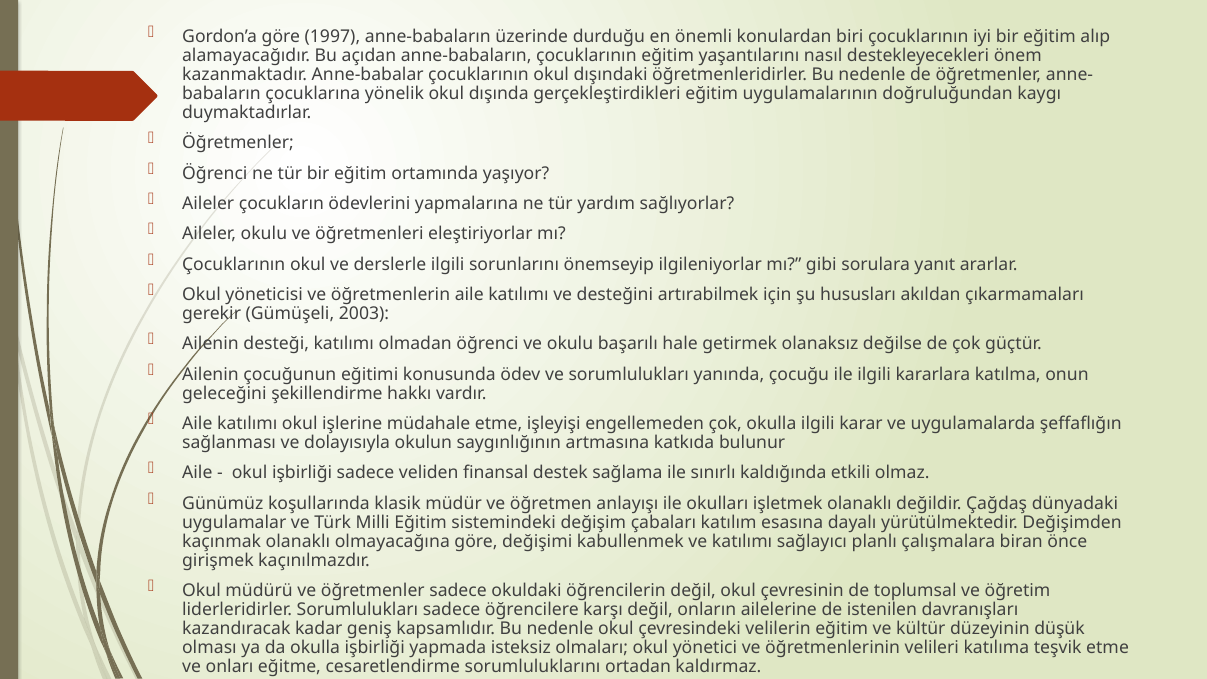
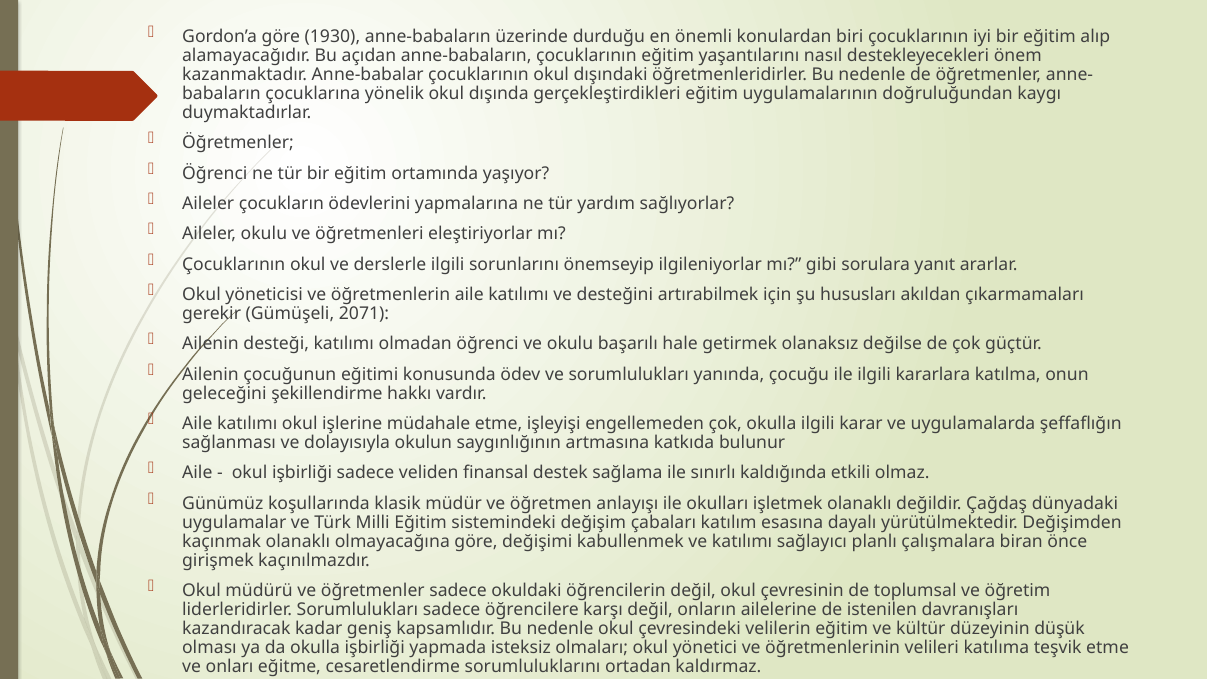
1997: 1997 -> 1930 (332, 37)
2003: 2003 -> 2071 (364, 314)
